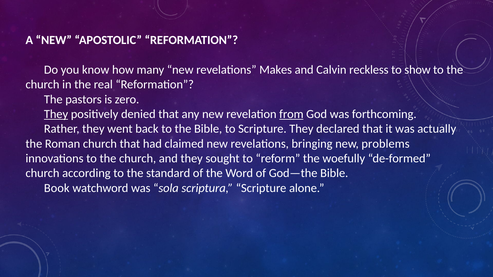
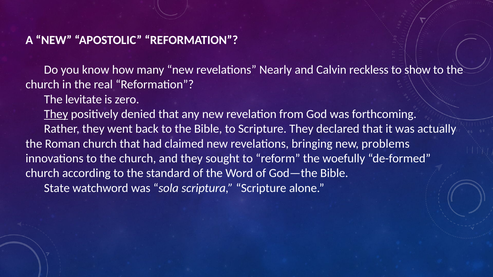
Makes: Makes -> Nearly (276, 70)
pastors: pastors -> levitate (84, 99)
from underline: present -> none (291, 114)
Book: Book -> State (57, 188)
